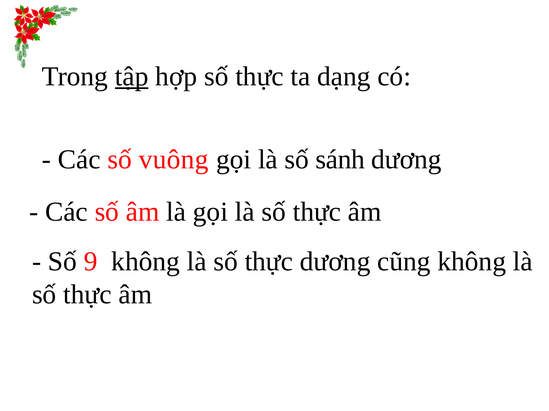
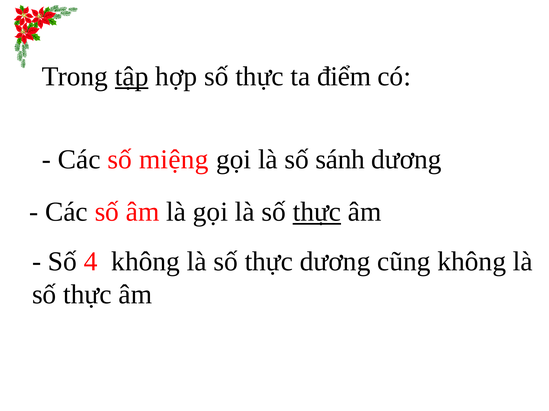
dạng: dạng -> điểm (344, 77)
vuông: vuông -> miệng (174, 160)
thực underline: none -> present (317, 212)
9: 9 -> 4 (91, 262)
